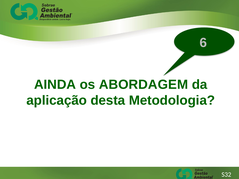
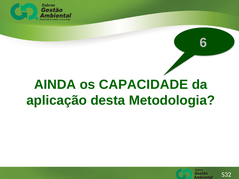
ABORDAGEM: ABORDAGEM -> CAPACIDADE (143, 85)
